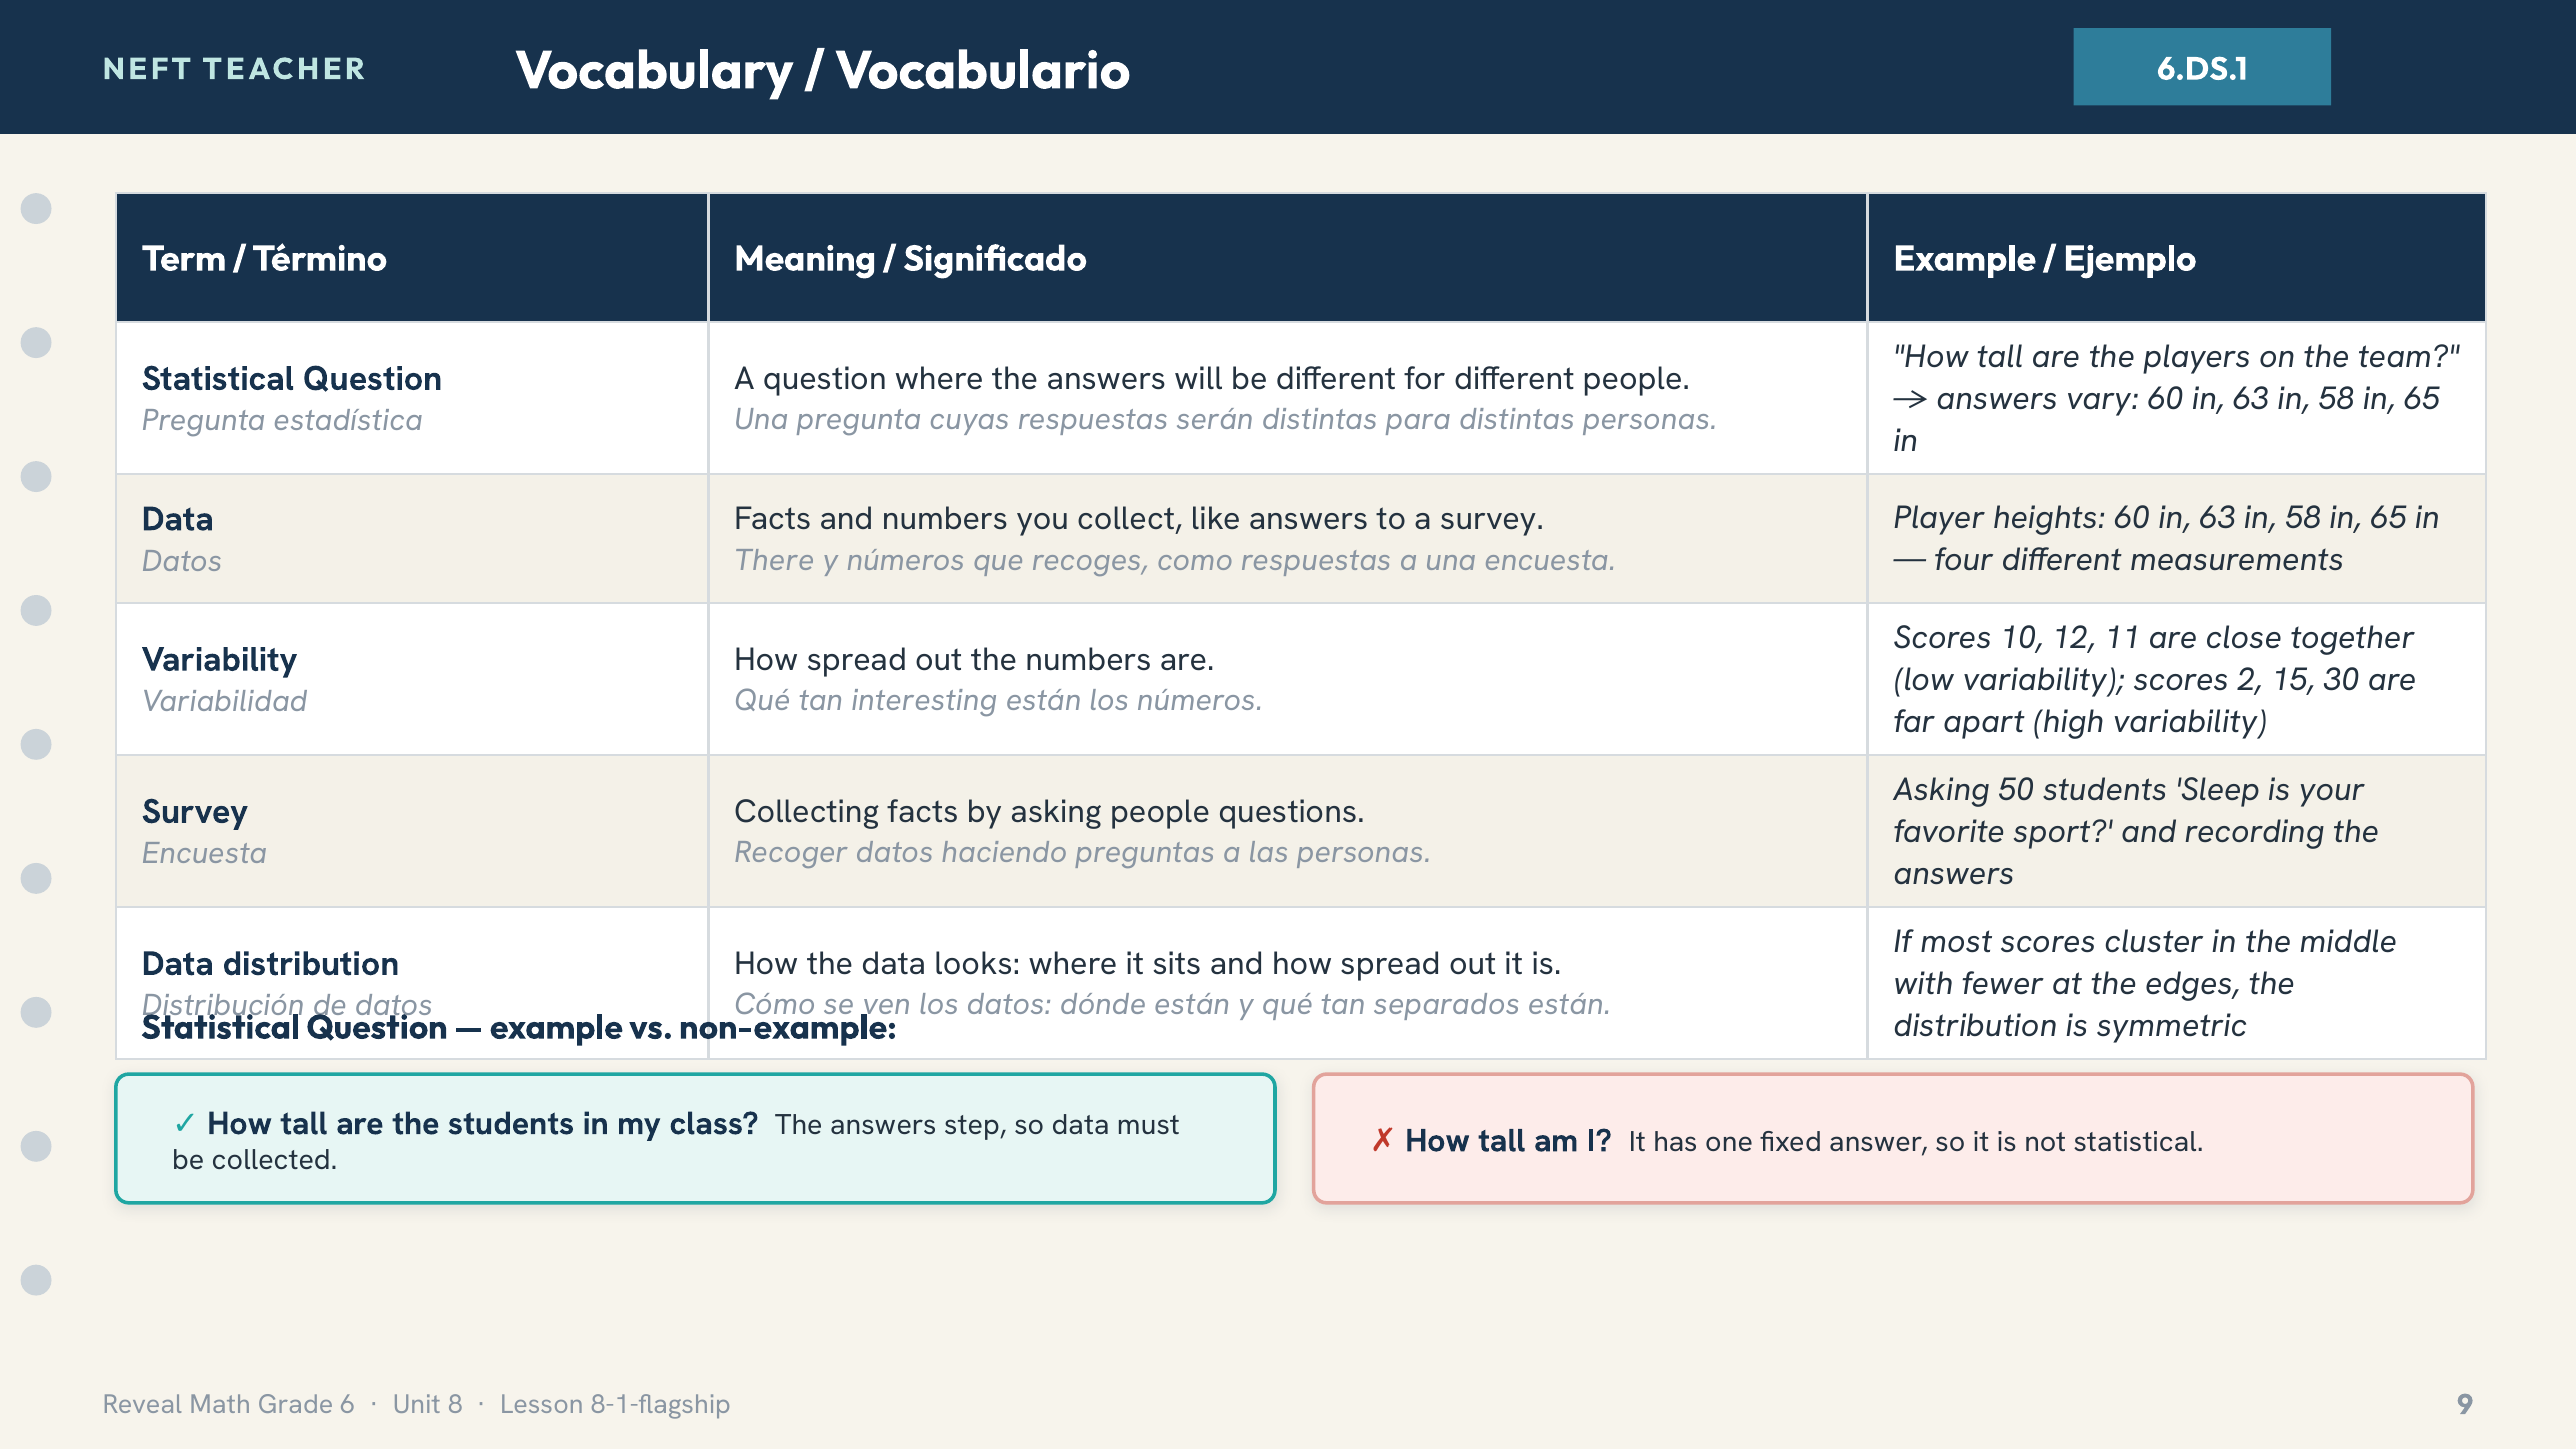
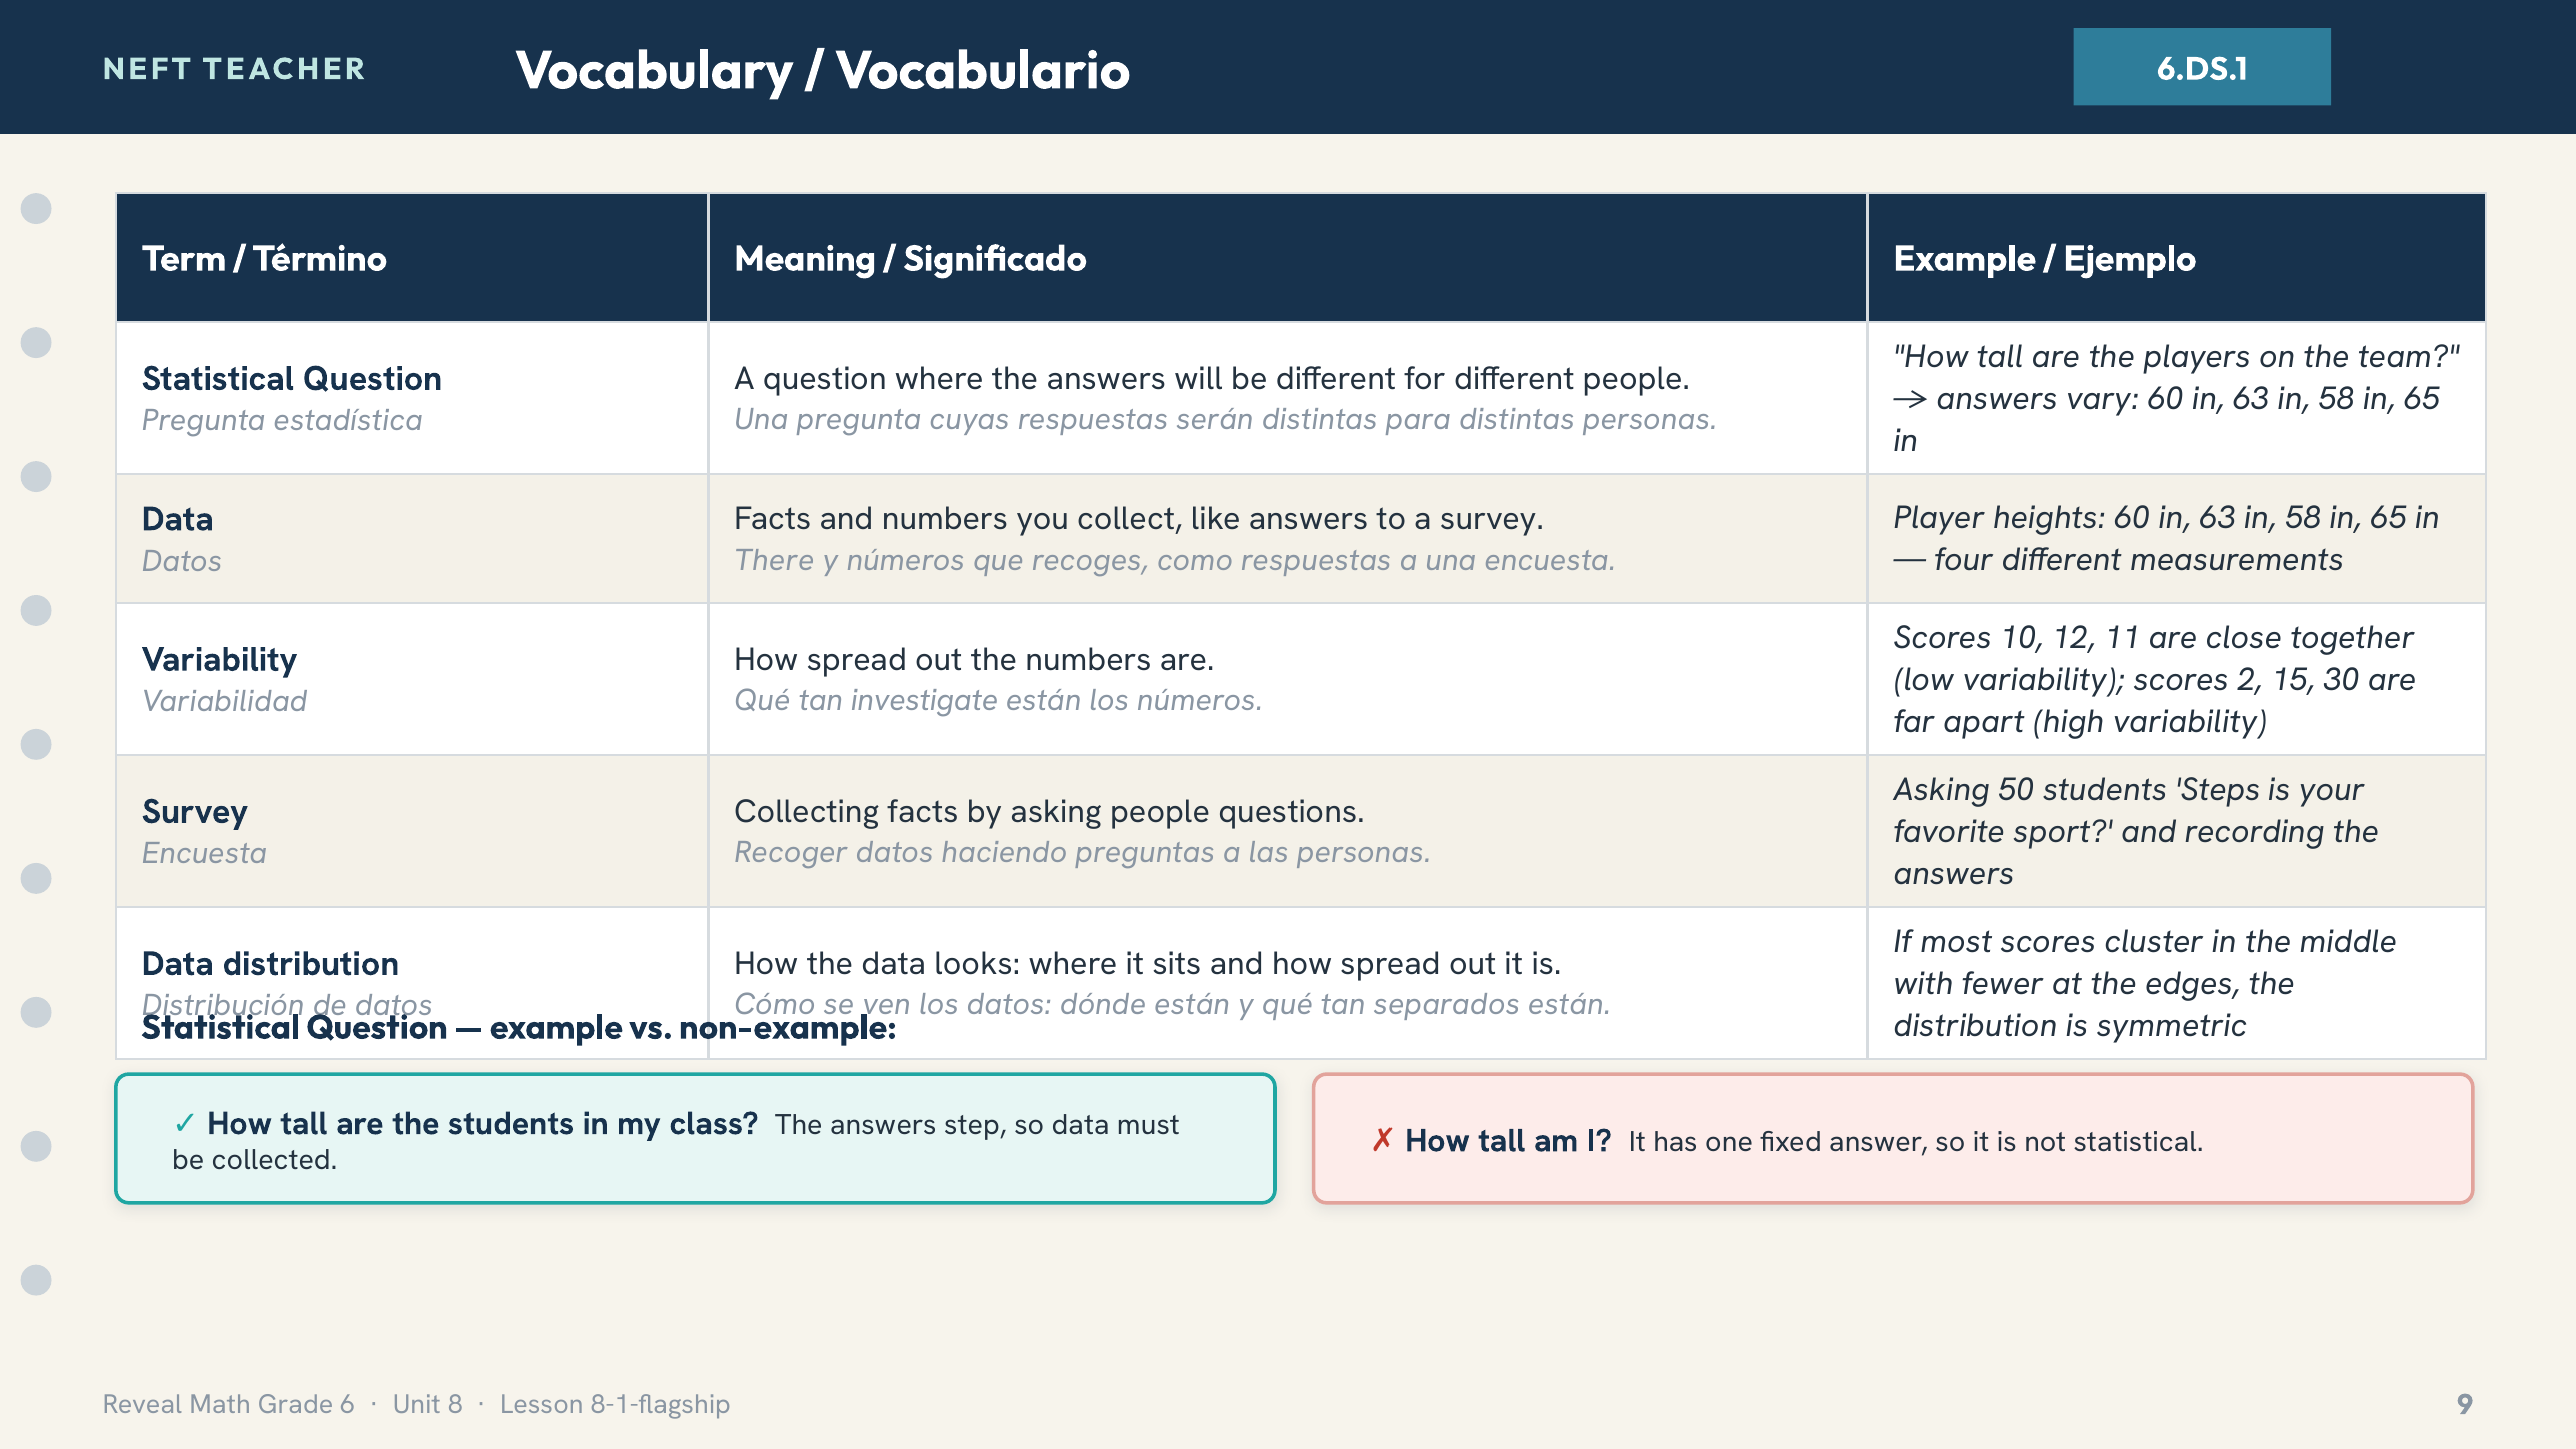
interesting: interesting -> investigate (925, 700)
Sleep: Sleep -> Steps (2218, 790)
